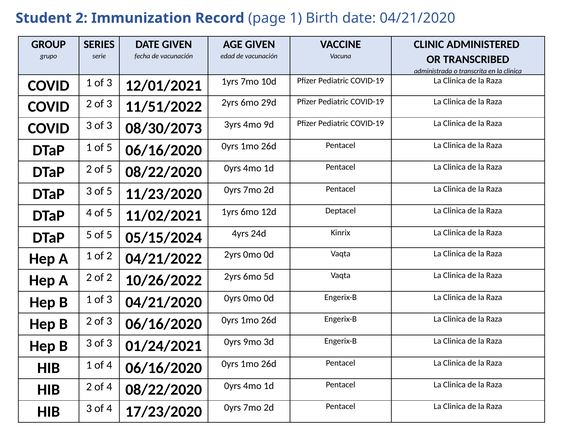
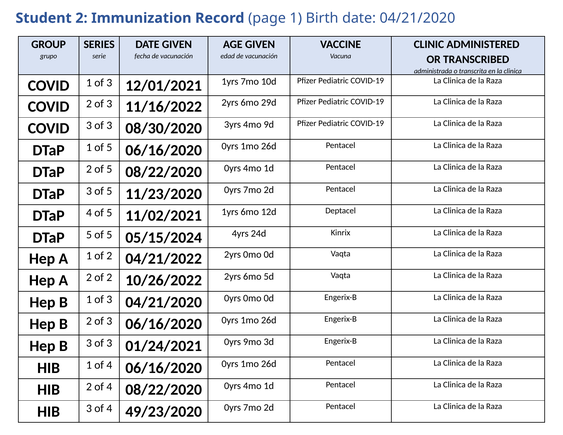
11/51/2022: 11/51/2022 -> 11/16/2022 (164, 107)
08/30/2073: 08/30/2073 -> 08/30/2020 (164, 129)
17/23/2020: 17/23/2020 -> 49/23/2020 (164, 412)
